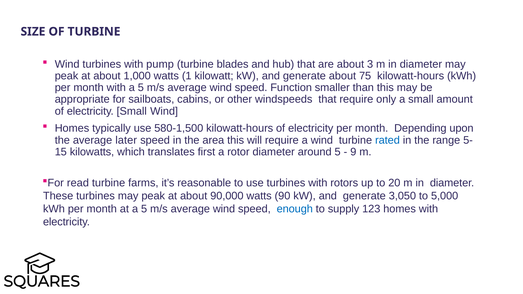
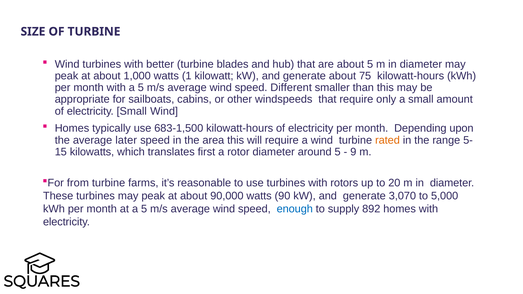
pump: pump -> better (160, 64)
about 3: 3 -> 5 (370, 64)
Function: Function -> Different (291, 88)
580-1,500: 580-1,500 -> 683-1,500 (179, 128)
rated colour: blue -> orange (387, 140)
read: read -> from (78, 183)
3,050: 3,050 -> 3,070 (402, 196)
123: 123 -> 892 (371, 209)
